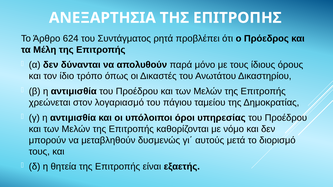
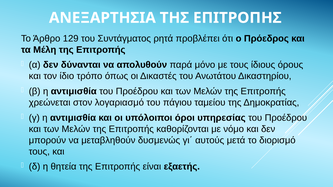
624: 624 -> 129 (71, 39)
